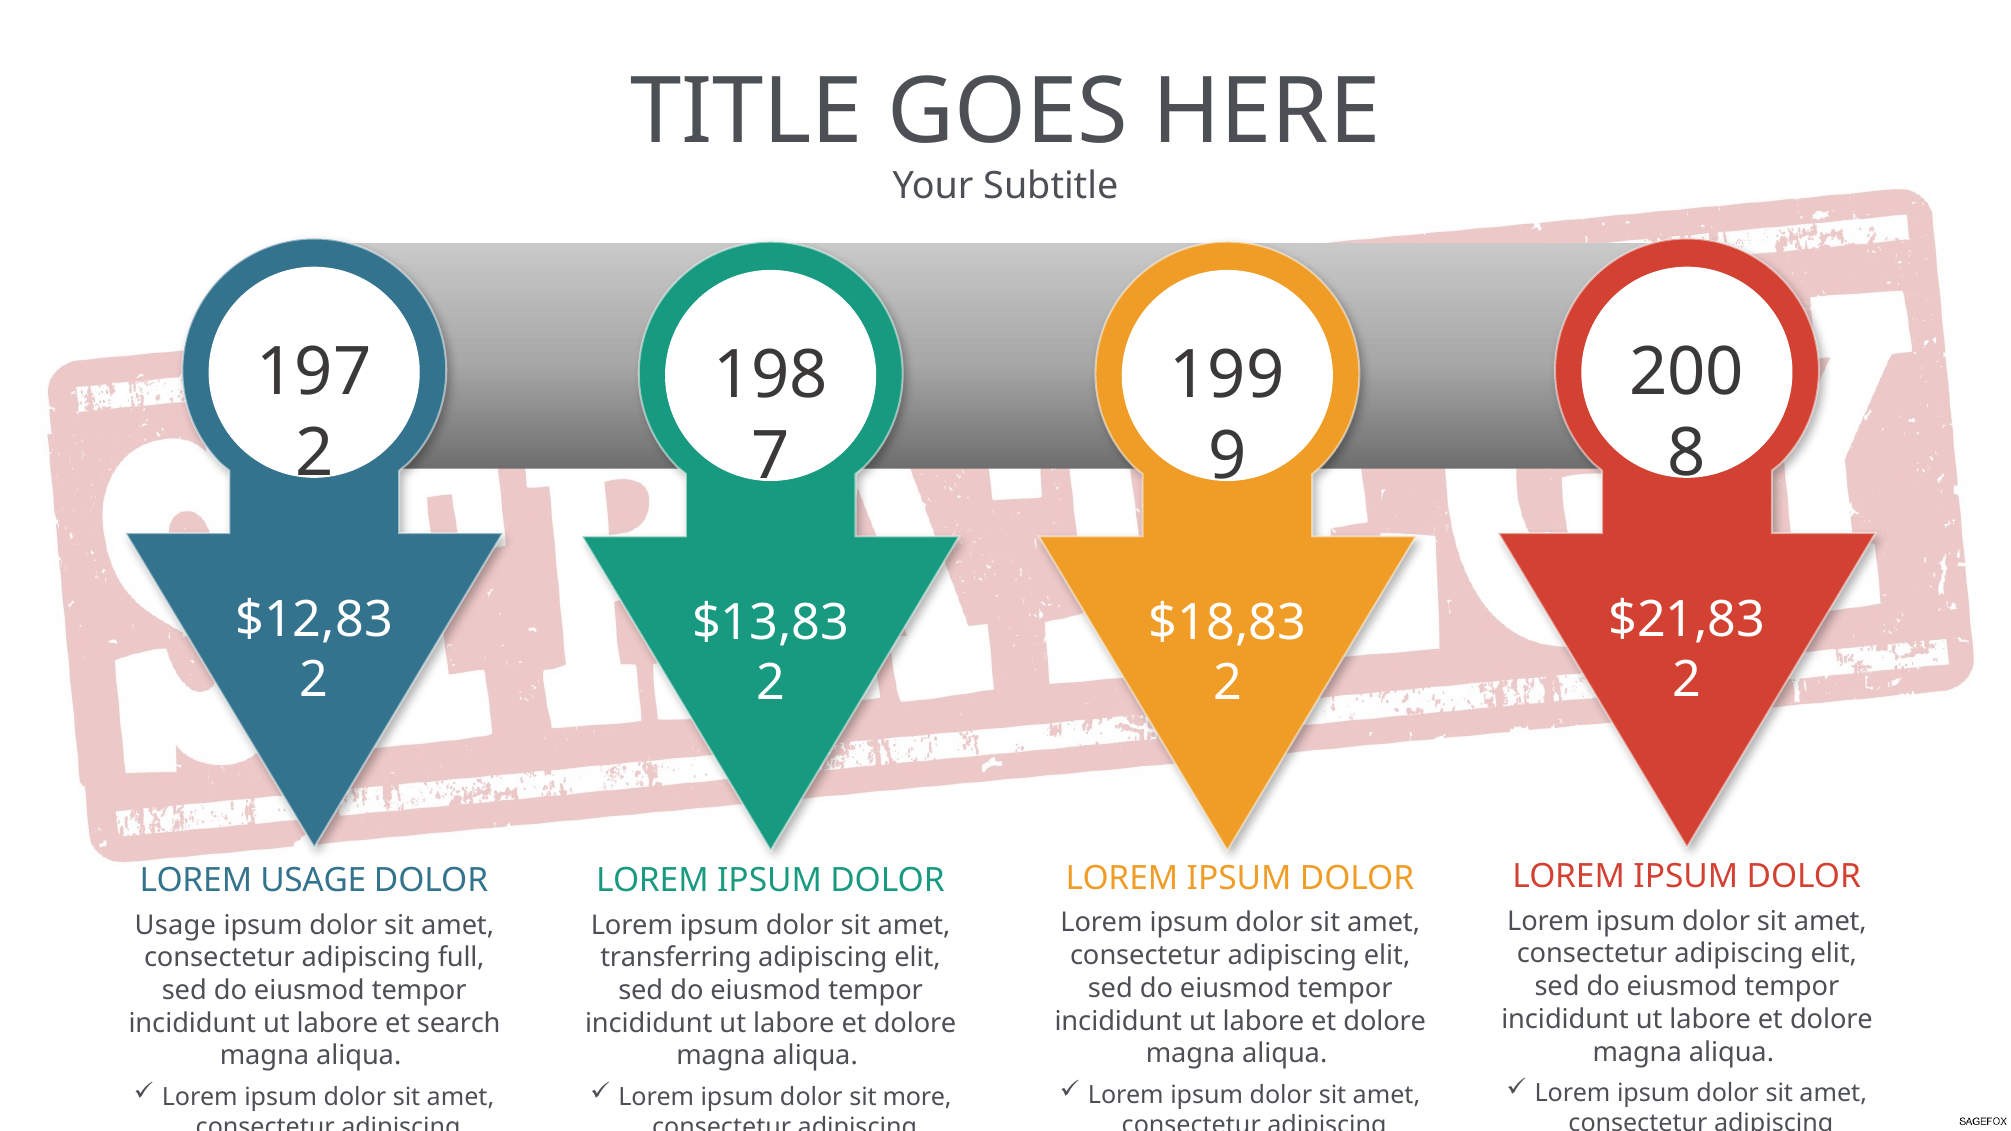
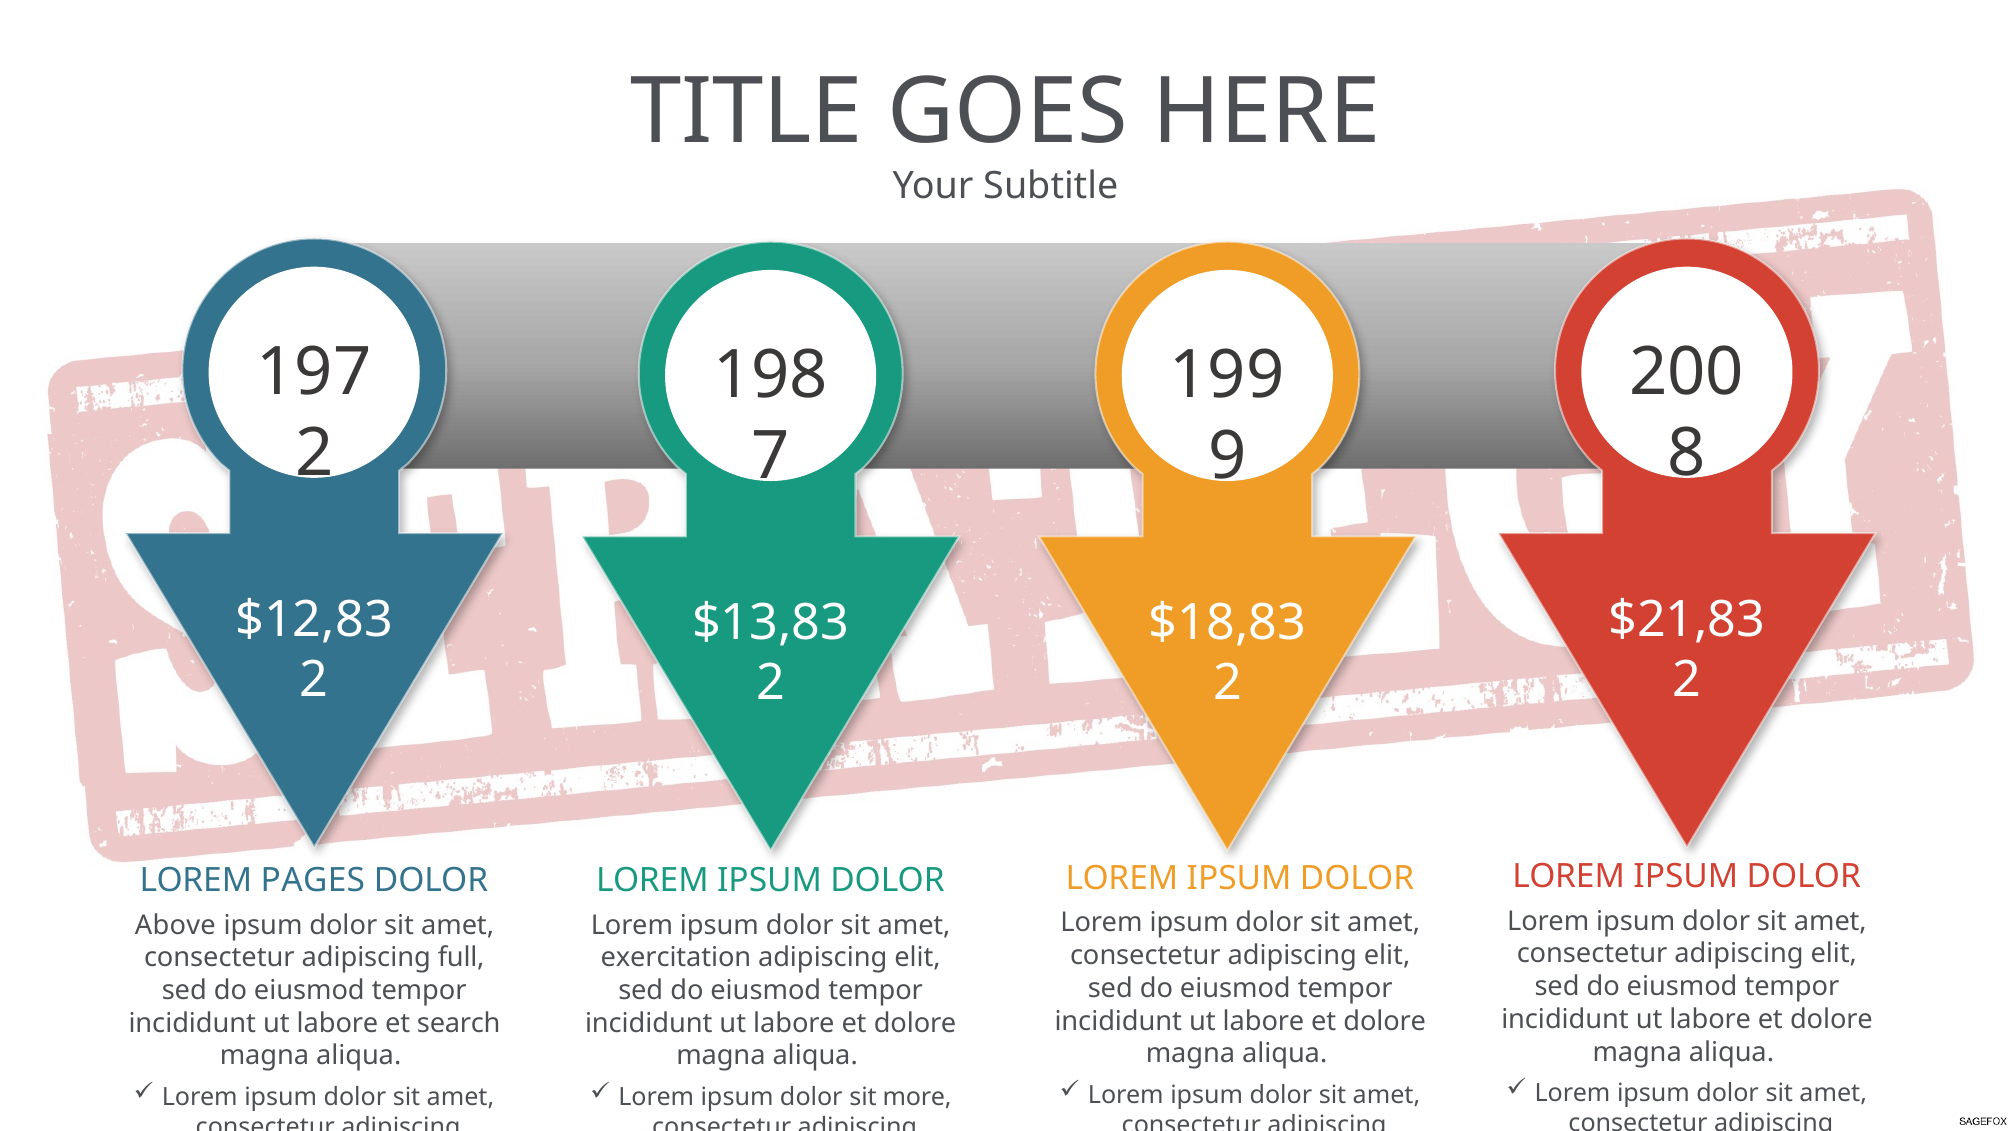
LOREM USAGE: USAGE -> PAGES (313, 880)
Usage: Usage -> Above (175, 925)
transferring: transferring -> exercitation (676, 958)
